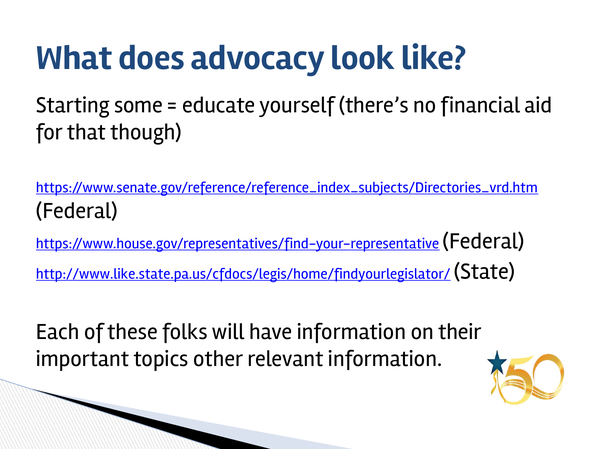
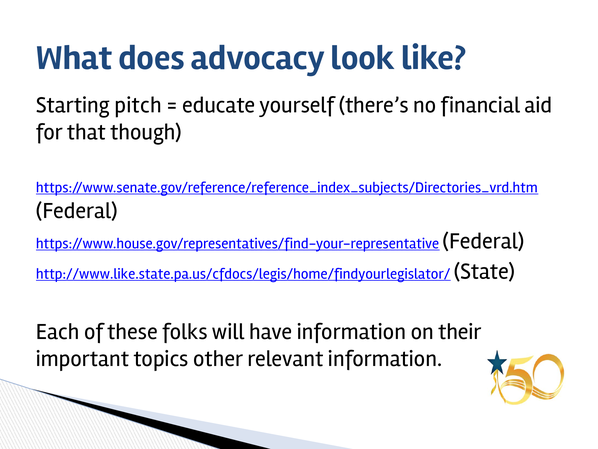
some: some -> pitch (138, 105)
